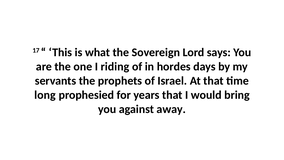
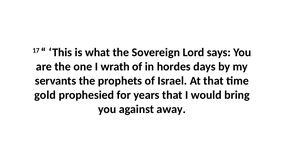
riding: riding -> wrath (115, 66)
long: long -> gold (45, 95)
